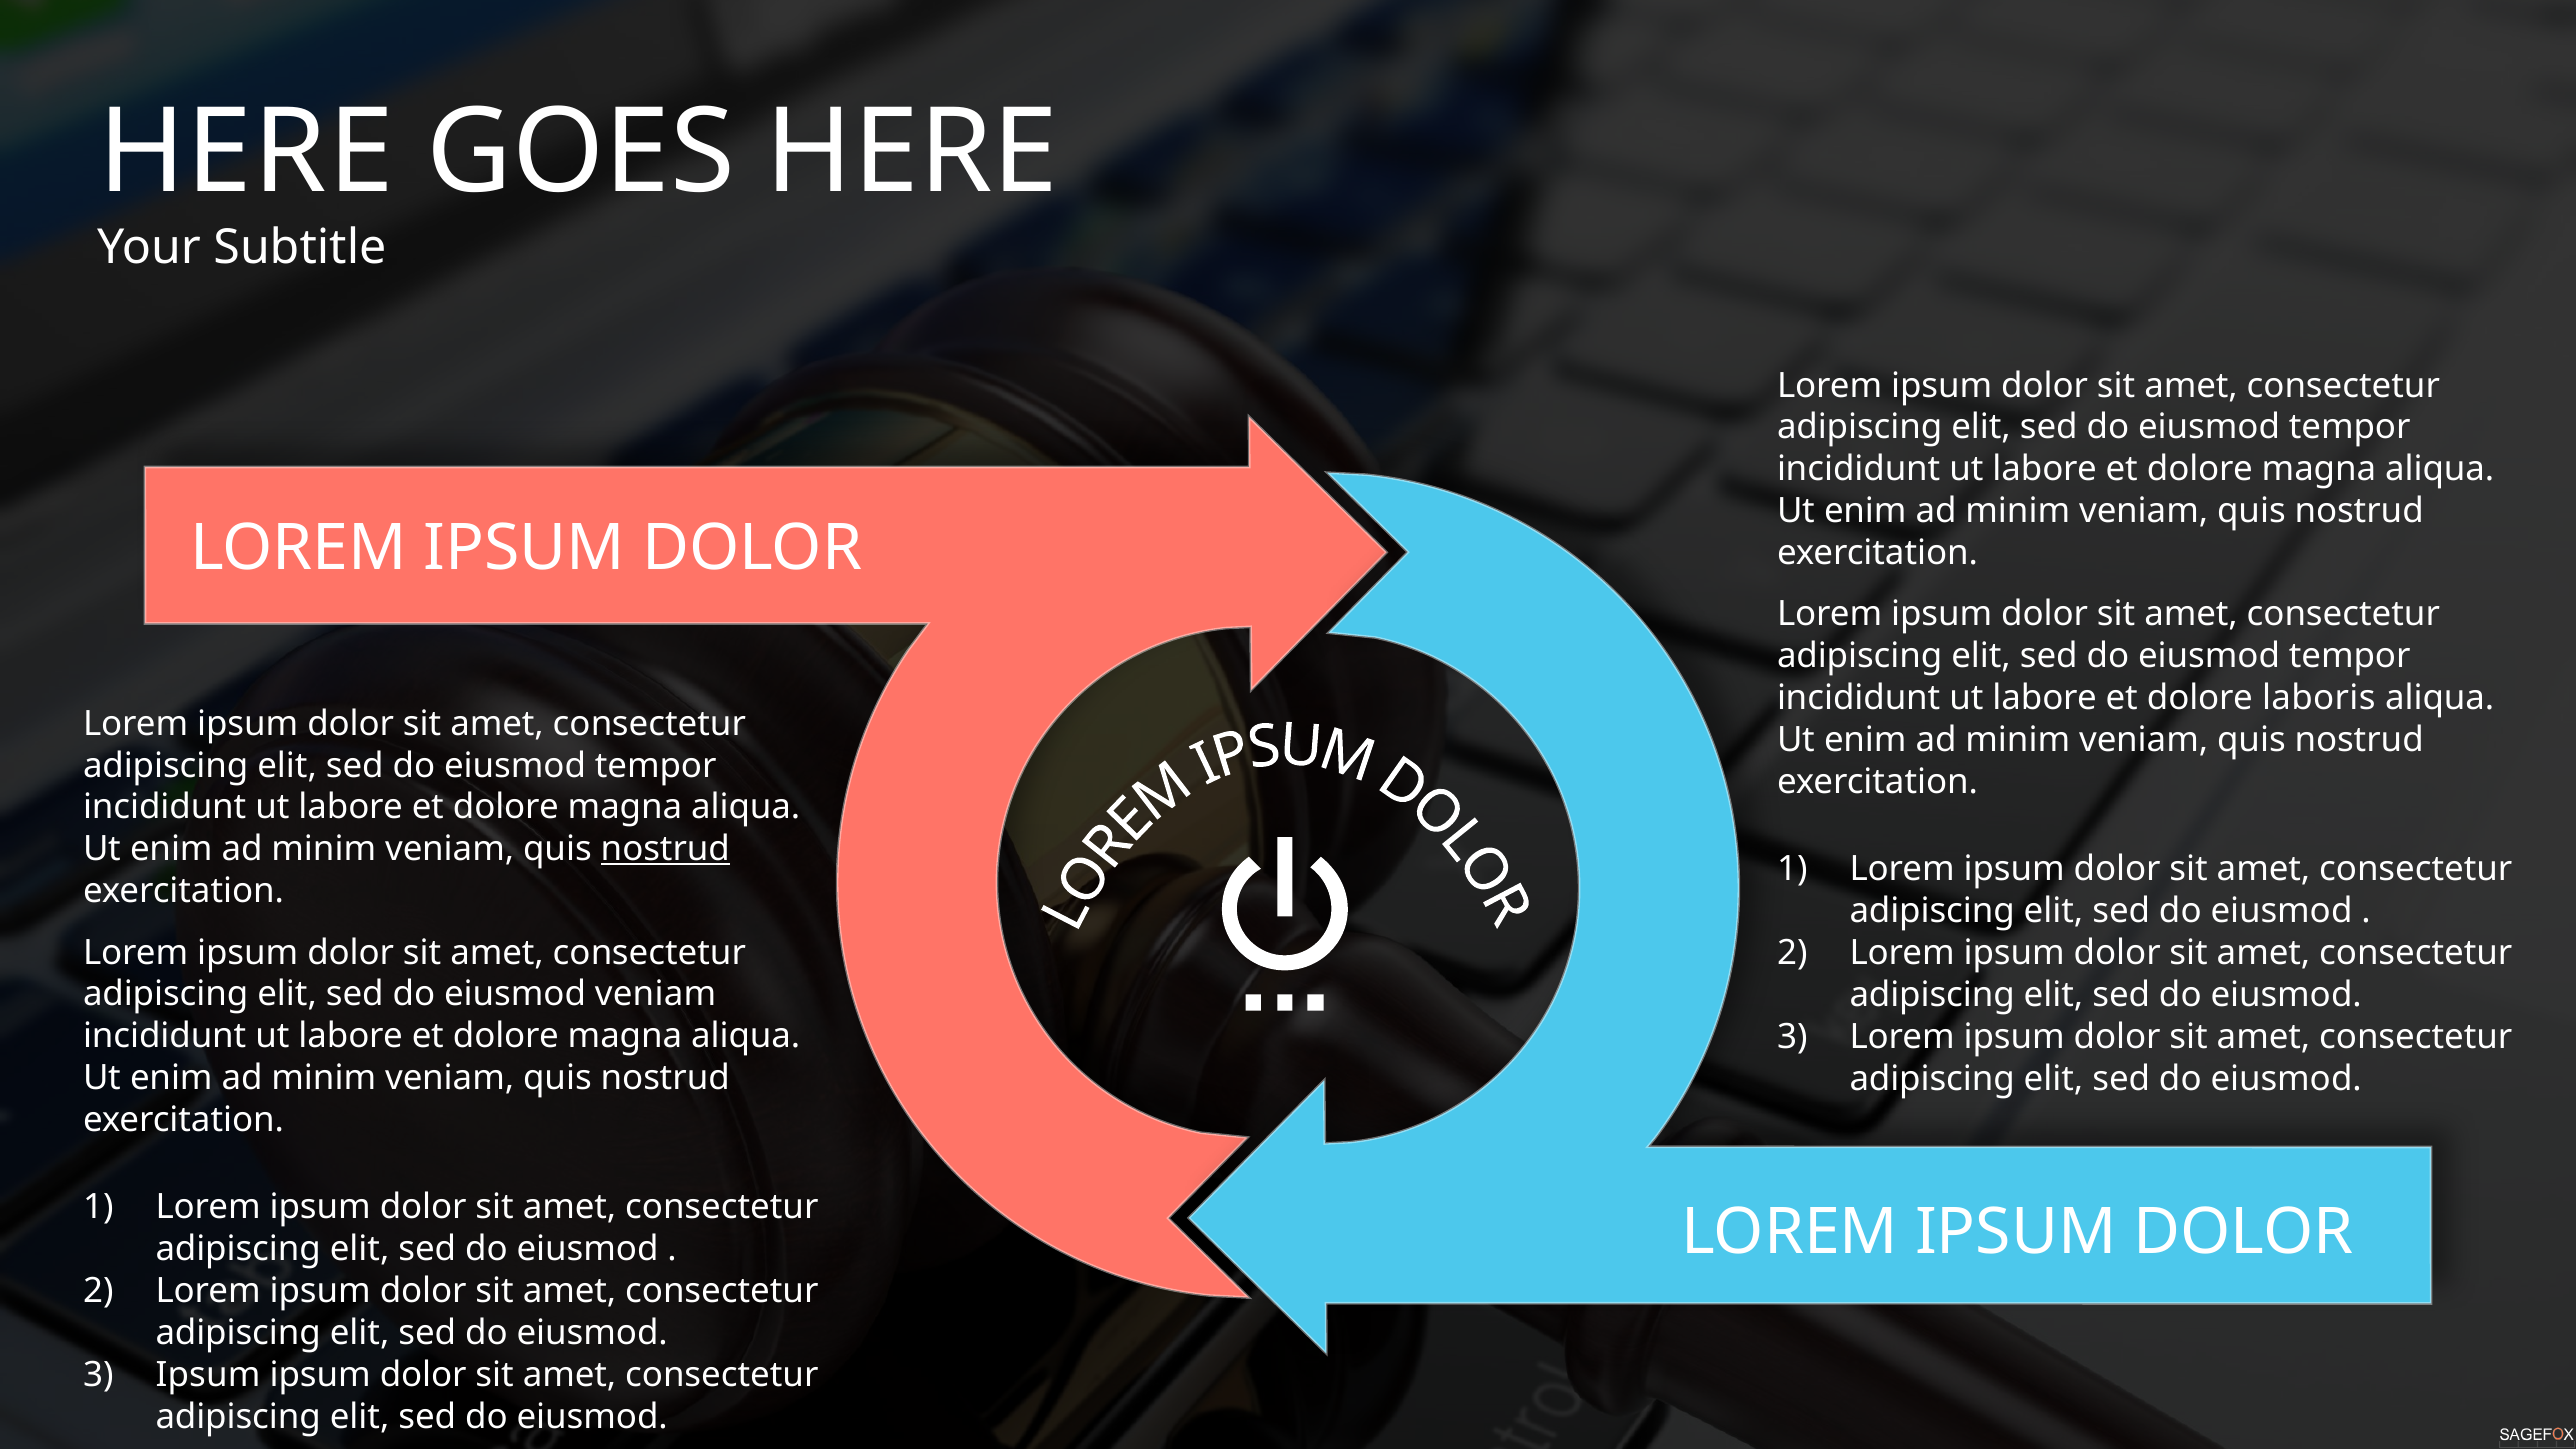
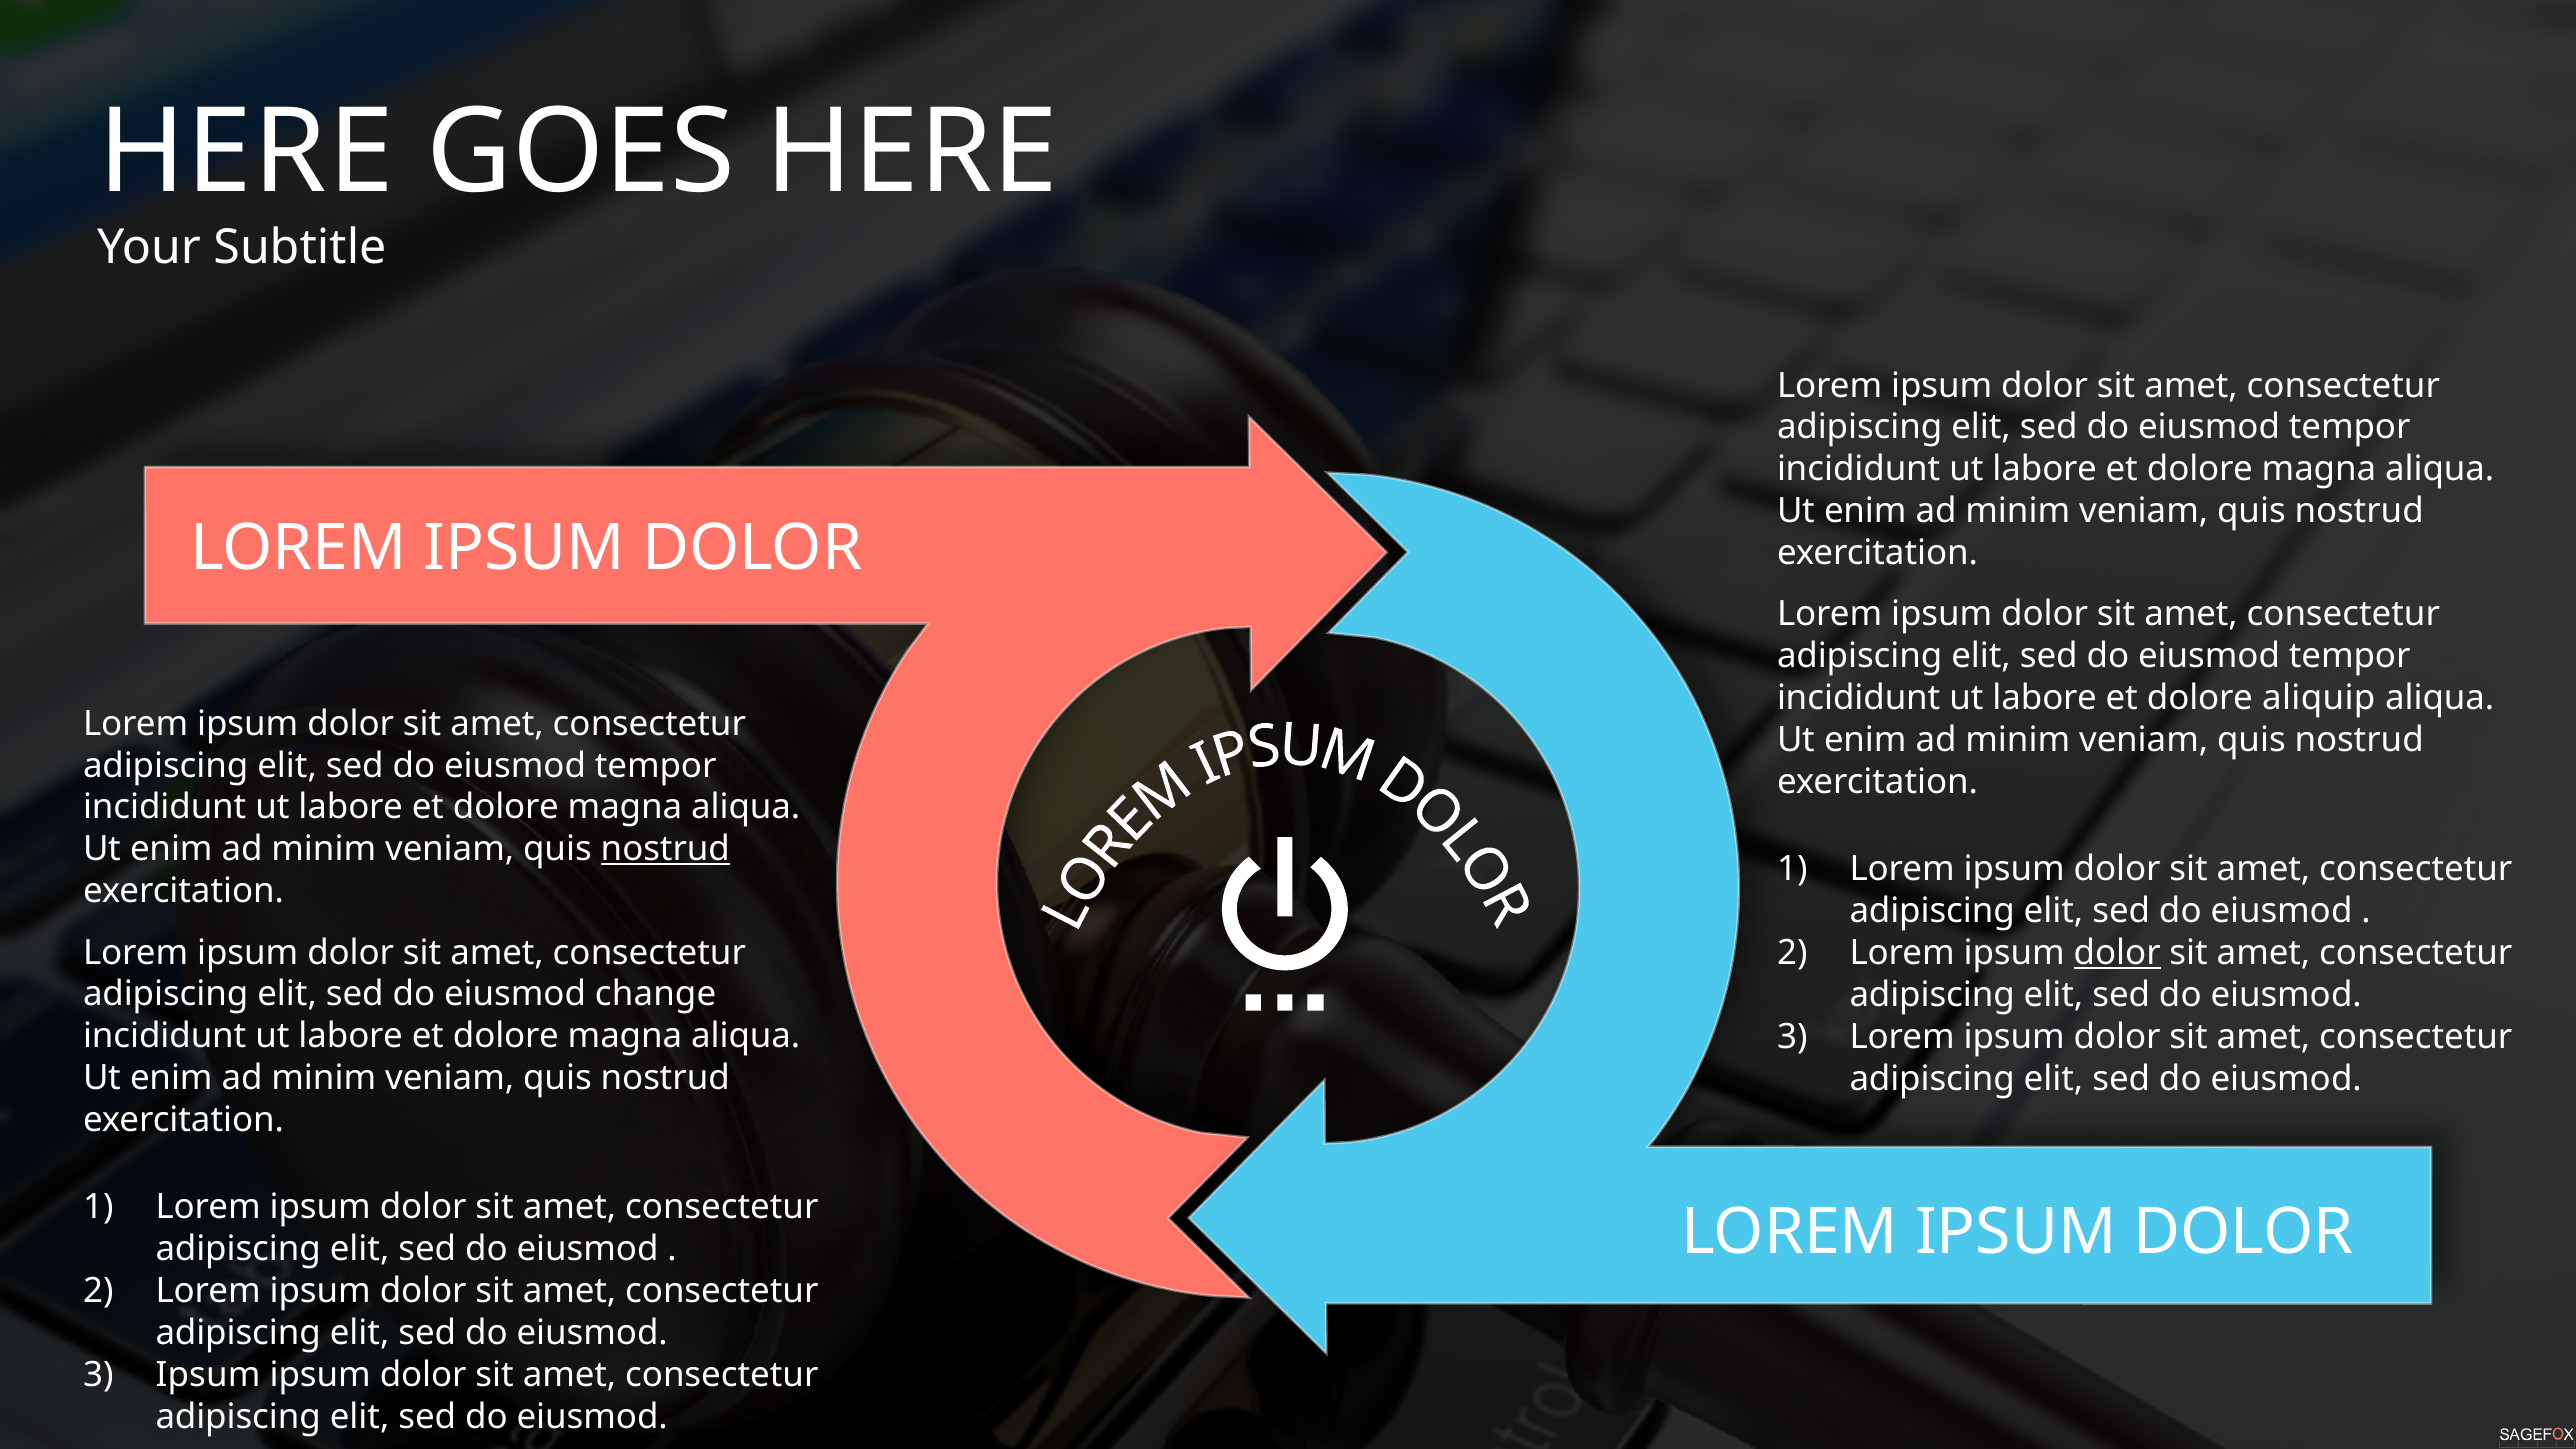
laboris: laboris -> aliquip (2319, 698)
dolor underline: none -> present (2117, 953)
eiusmod veniam: veniam -> change (656, 994)
